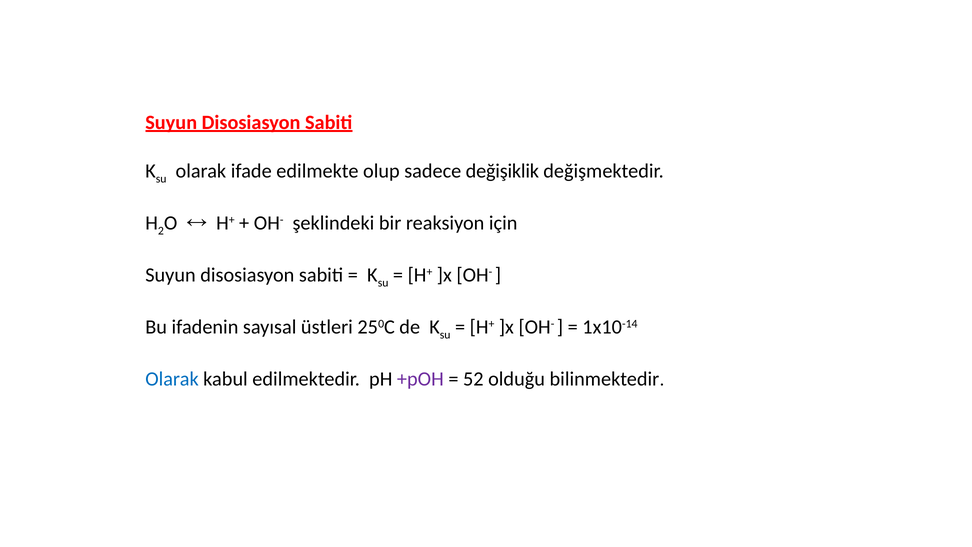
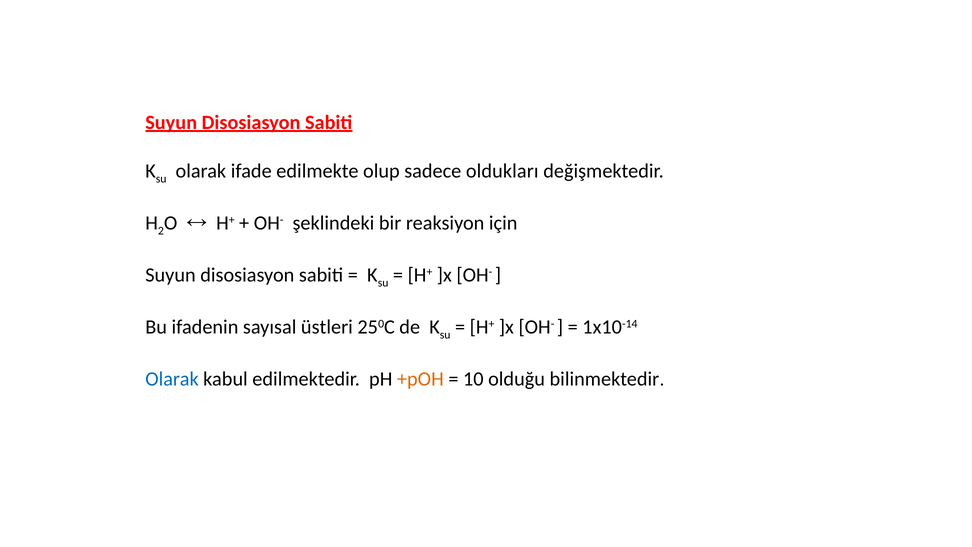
değişiklik: değişiklik -> oldukları (502, 171)
+pOH colour: purple -> orange (420, 379)
52: 52 -> 10 (473, 379)
